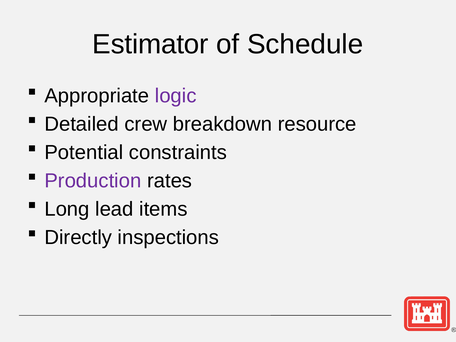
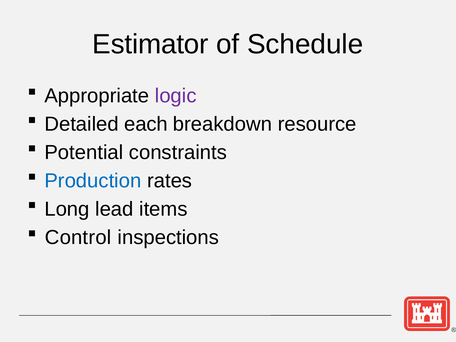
crew: crew -> each (146, 124)
Production colour: purple -> blue (93, 181)
Directly: Directly -> Control (78, 238)
